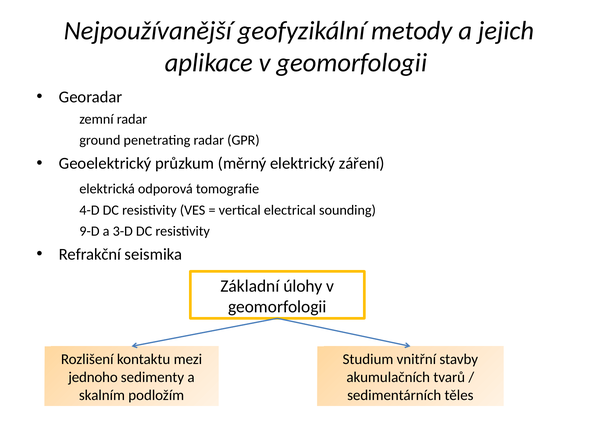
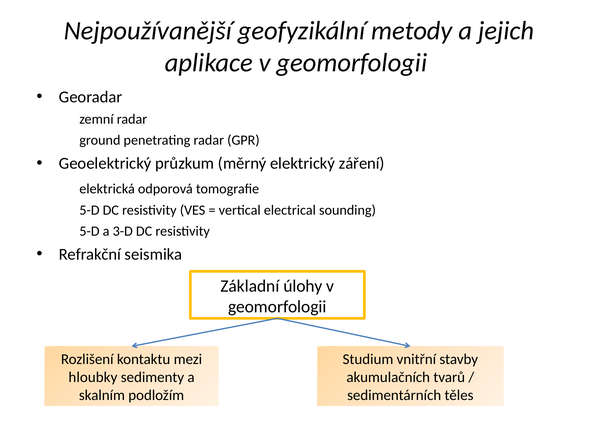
4-D: 4-D -> 5-D (89, 210)
9-D: 9-D -> 5-D (89, 231)
jednoho: jednoho -> hloubky (93, 377)
